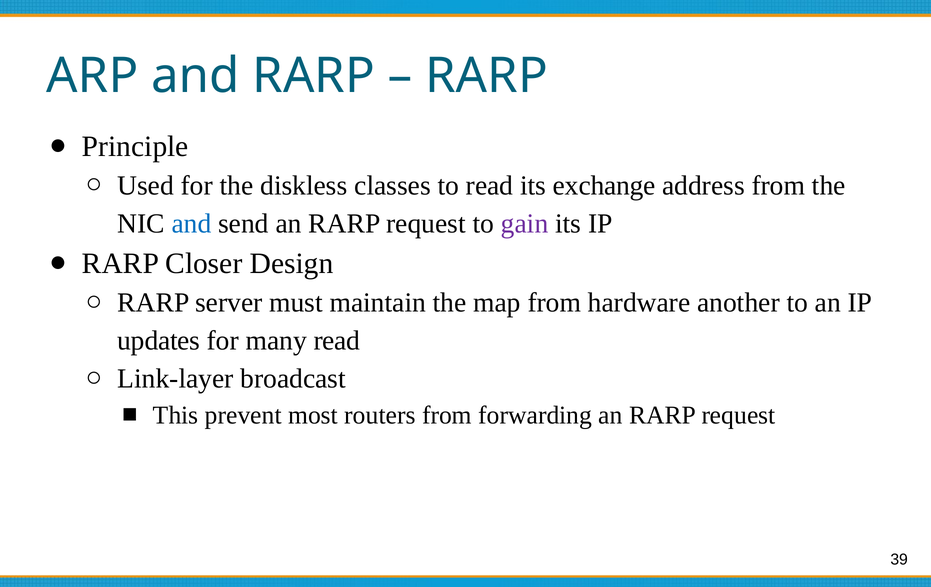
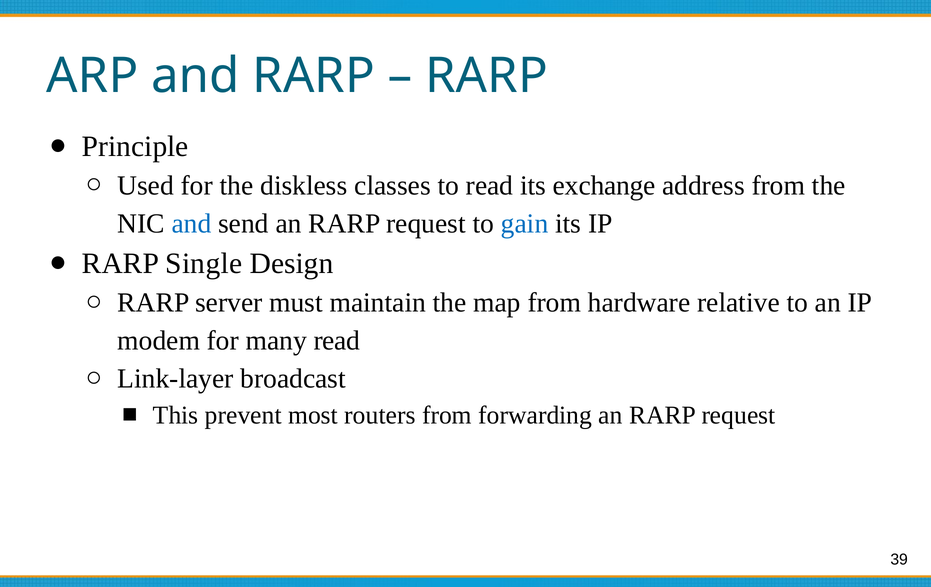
gain colour: purple -> blue (525, 224)
Closer: Closer -> Single (204, 263)
another: another -> relative (738, 302)
updates: updates -> modem (159, 341)
